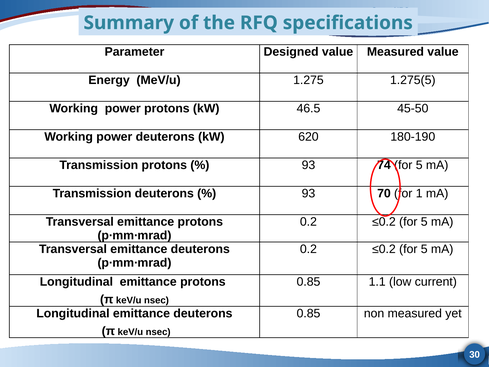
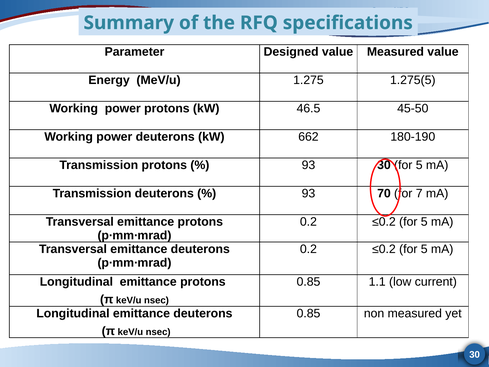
620: 620 -> 662 (308, 137)
93 74: 74 -> 30 (384, 165)
1: 1 -> 7 (419, 193)
